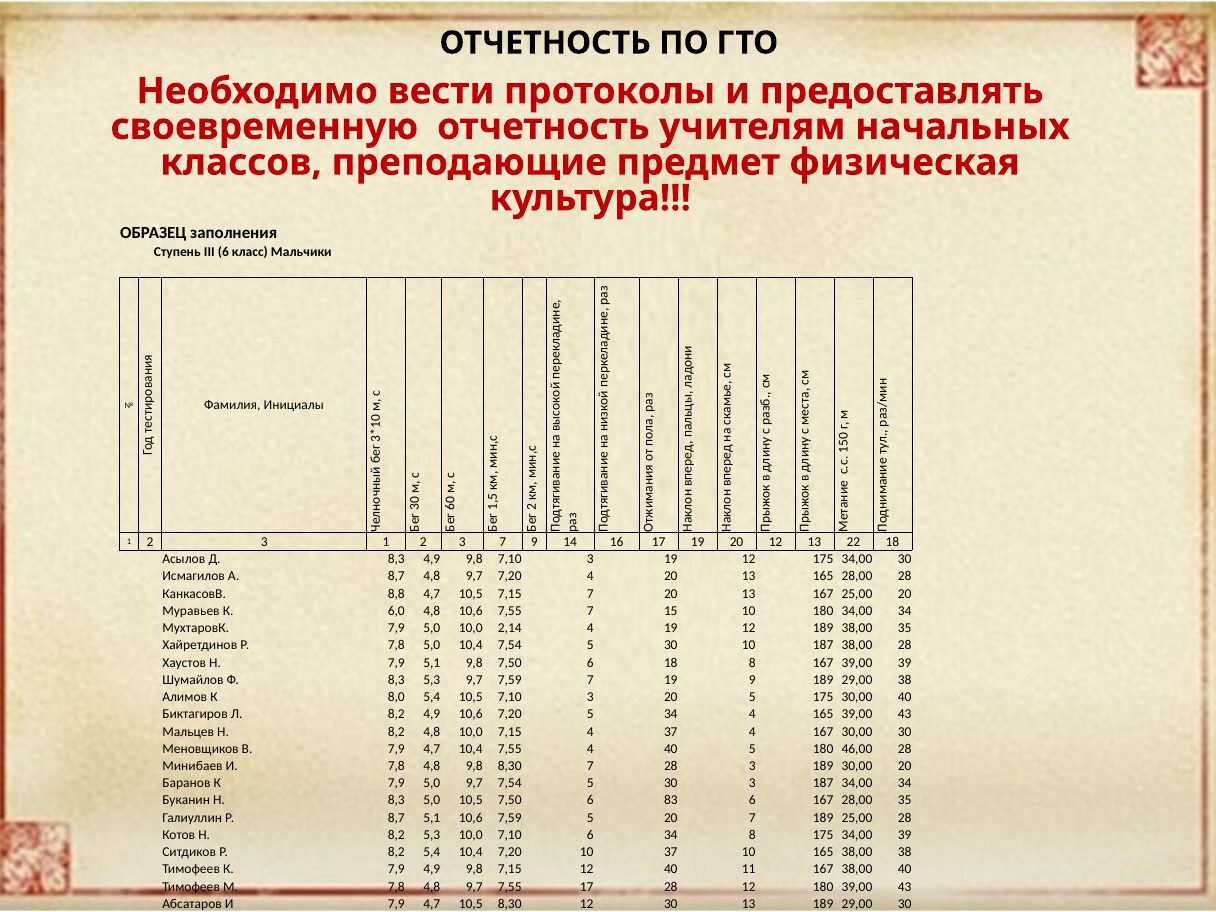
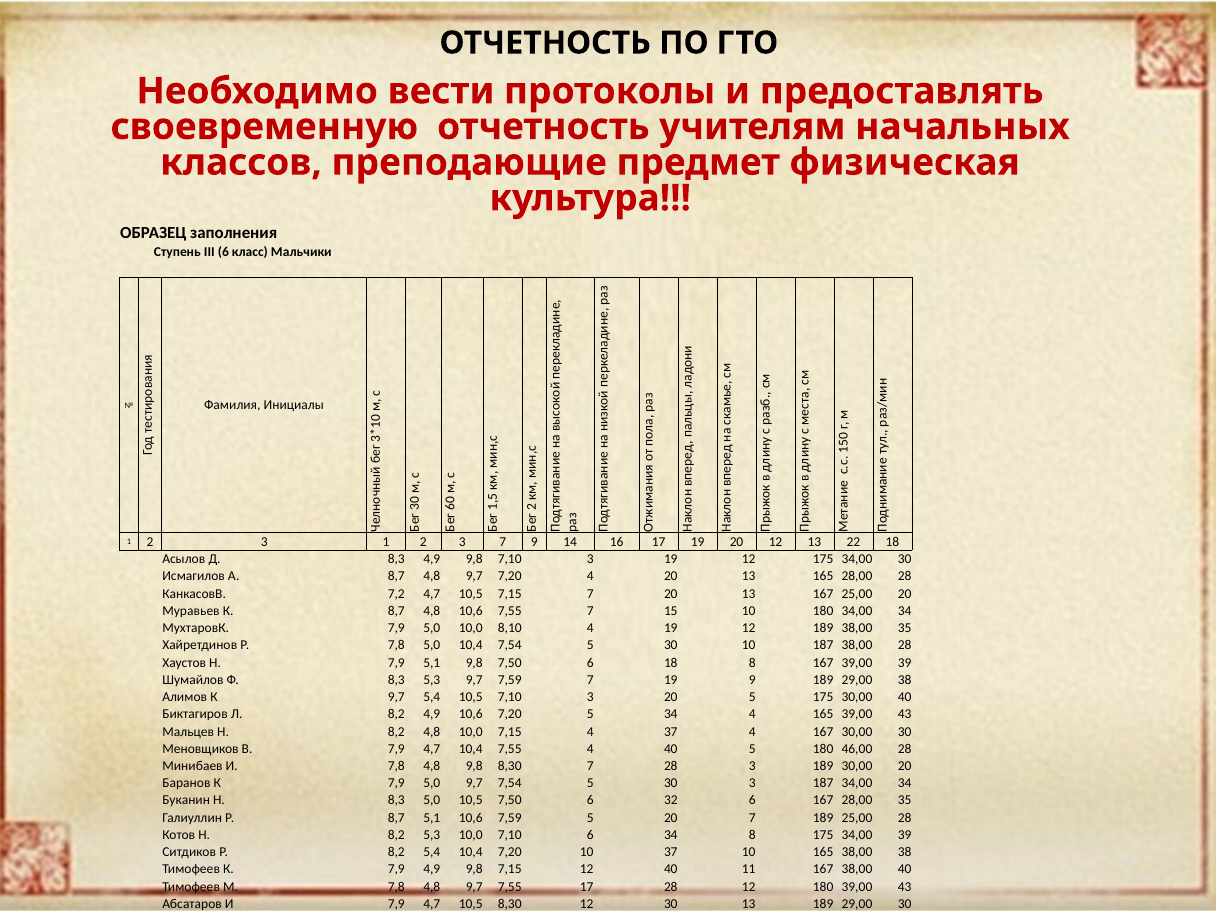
8,8: 8,8 -> 7,2 (396, 594)
К 6,0: 6,0 -> 8,7 (396, 611)
2,14: 2,14 -> 8,10 (510, 628)
К 8,0: 8,0 -> 9,7 (396, 697)
83: 83 -> 32 (671, 800)
